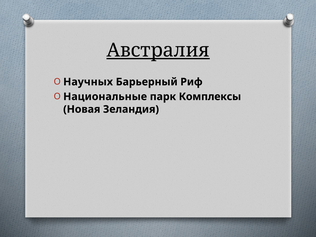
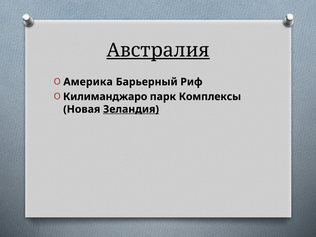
Научных: Научных -> Америка (88, 82)
Национальные: Национальные -> Килиманджаро (105, 97)
Зеландия underline: none -> present (131, 109)
